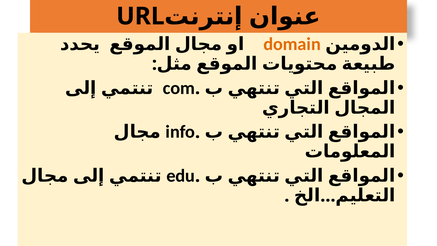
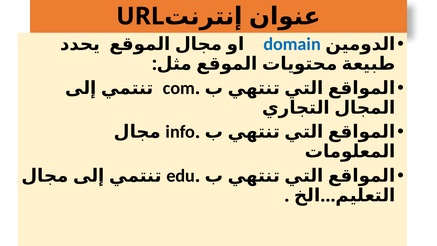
domain colour: orange -> blue (292, 44)
